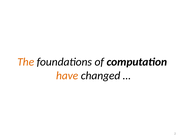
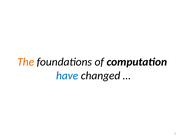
have colour: orange -> blue (67, 76)
